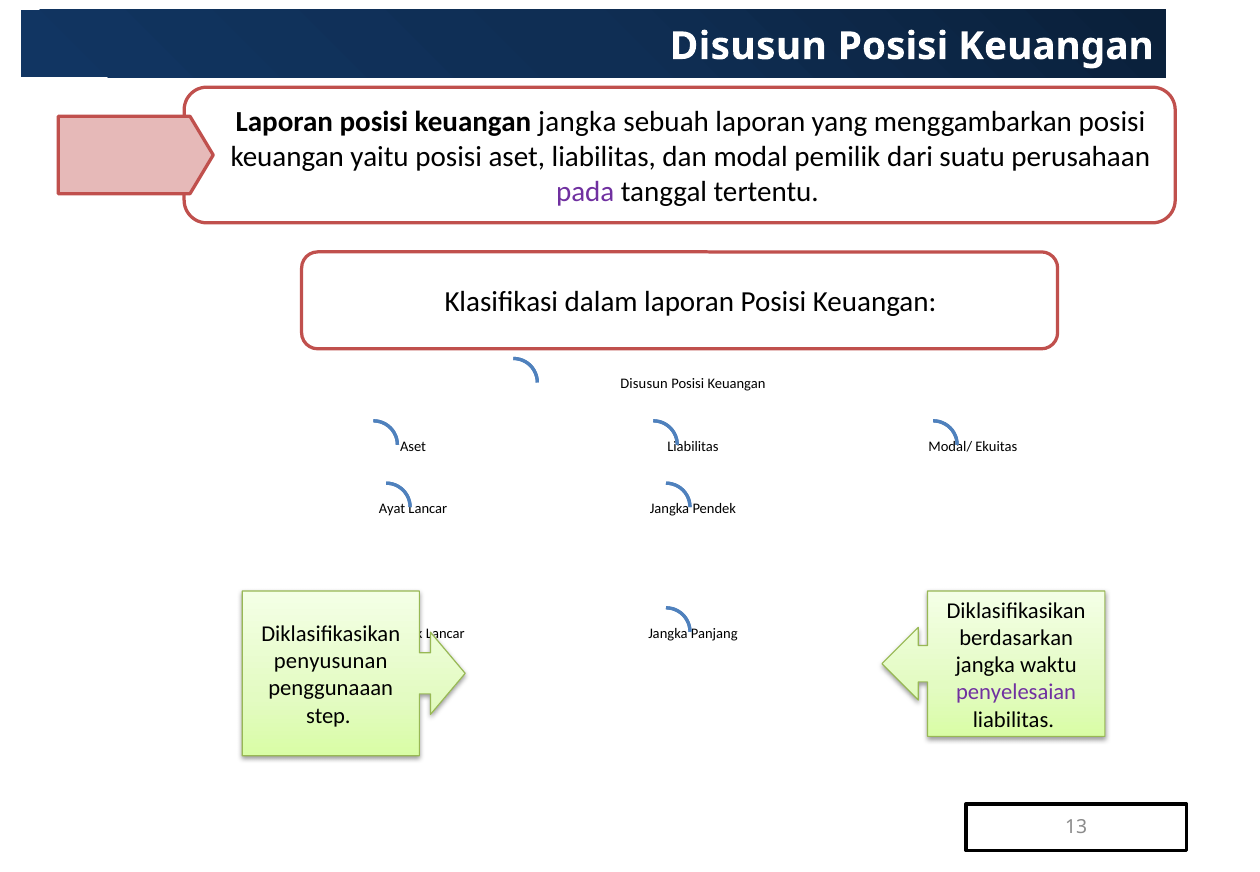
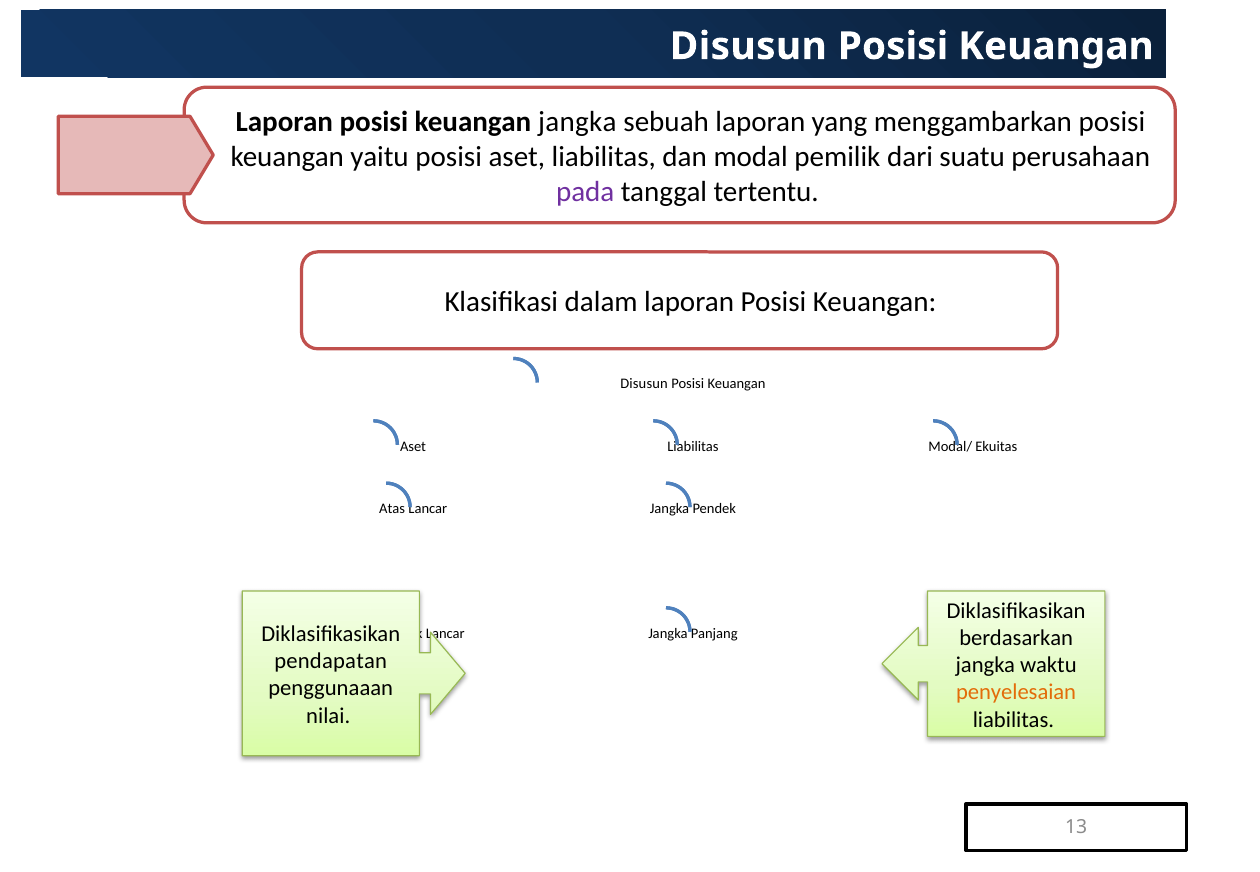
Ayat: Ayat -> Atas (392, 509)
penyusunan: penyusunan -> pendapatan (331, 662)
penyelesaian colour: purple -> orange (1016, 693)
step: step -> nilai (328, 716)
